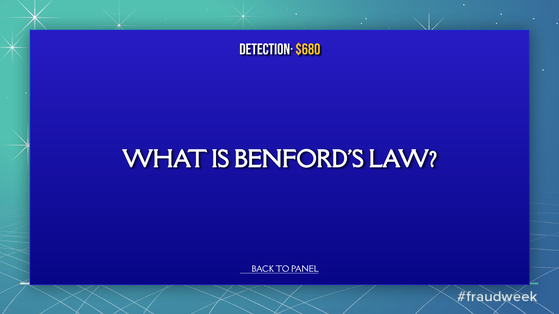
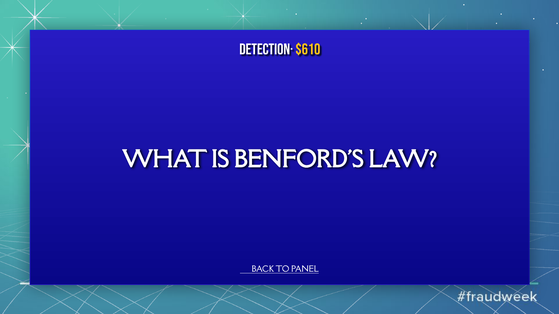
$680: $680 -> $610 (308, 50)
